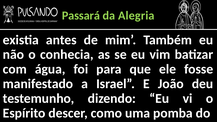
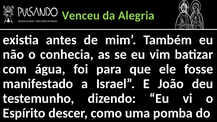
Passará: Passará -> Venceu (81, 16)
